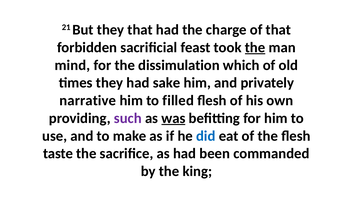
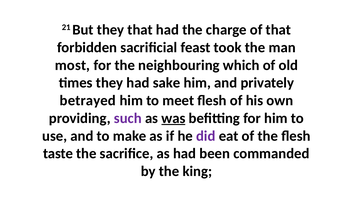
the underline: present -> none (255, 47)
mind: mind -> most (72, 65)
dissimulation: dissimulation -> neighbouring (179, 65)
narrative: narrative -> betrayed (88, 100)
filled: filled -> meet (178, 100)
did colour: blue -> purple (206, 136)
